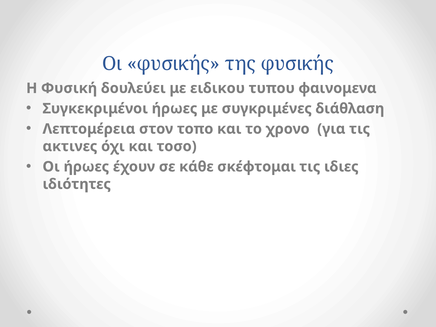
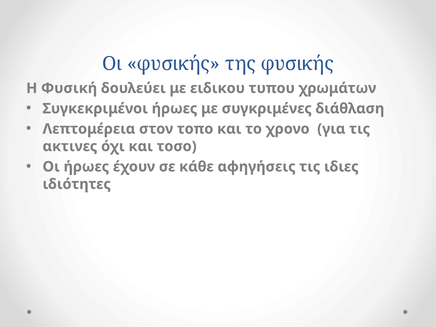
φαινομενα: φαινομενα -> χρωμάτων (337, 88)
σκέφτομαι: σκέφτομαι -> αφηγήσεις (257, 167)
